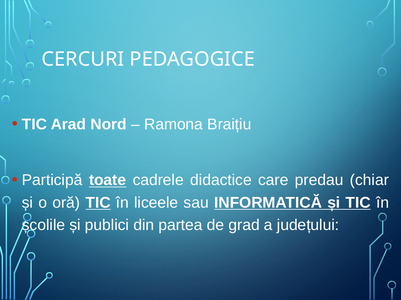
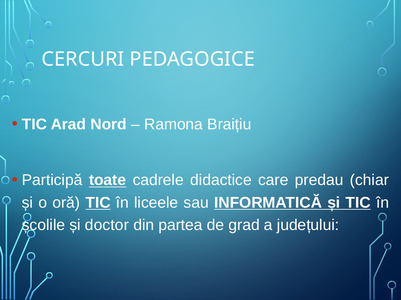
publici: publici -> doctor (107, 226)
